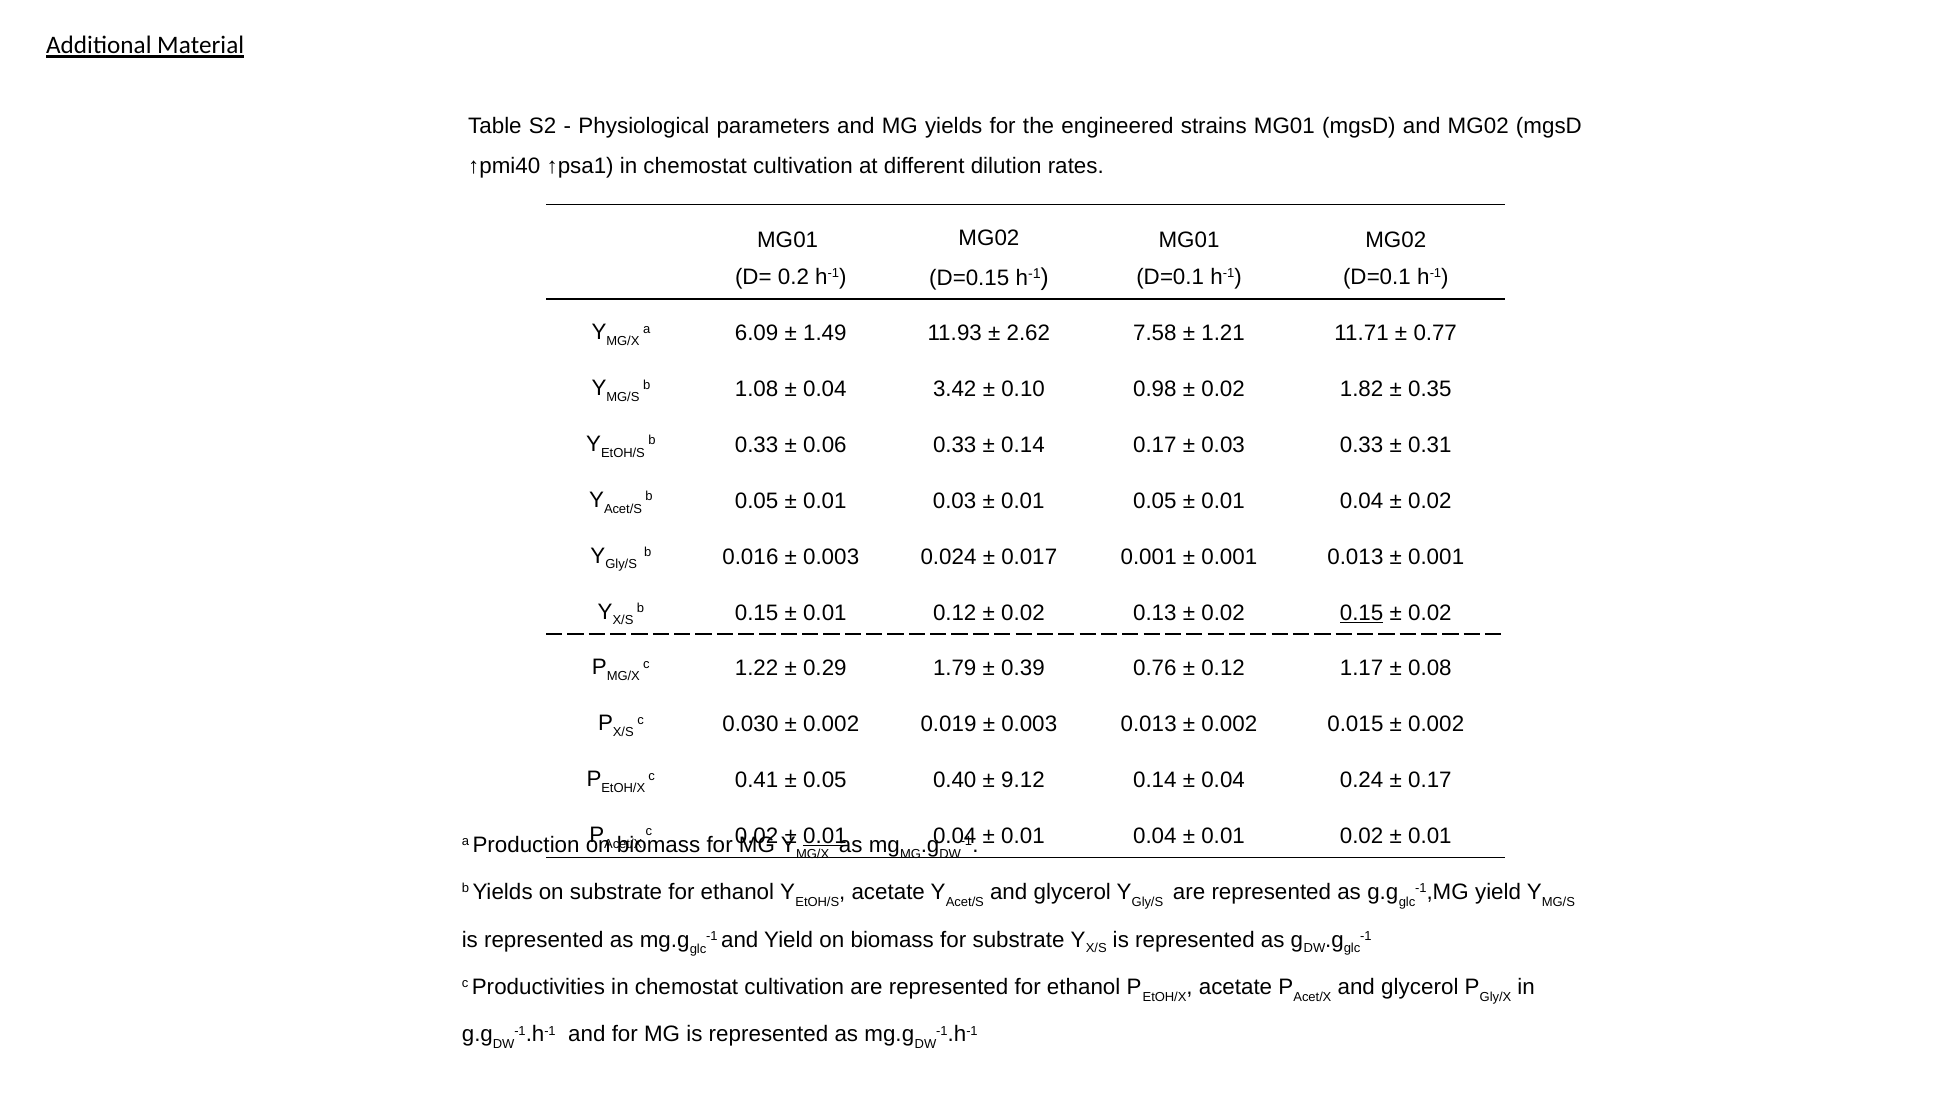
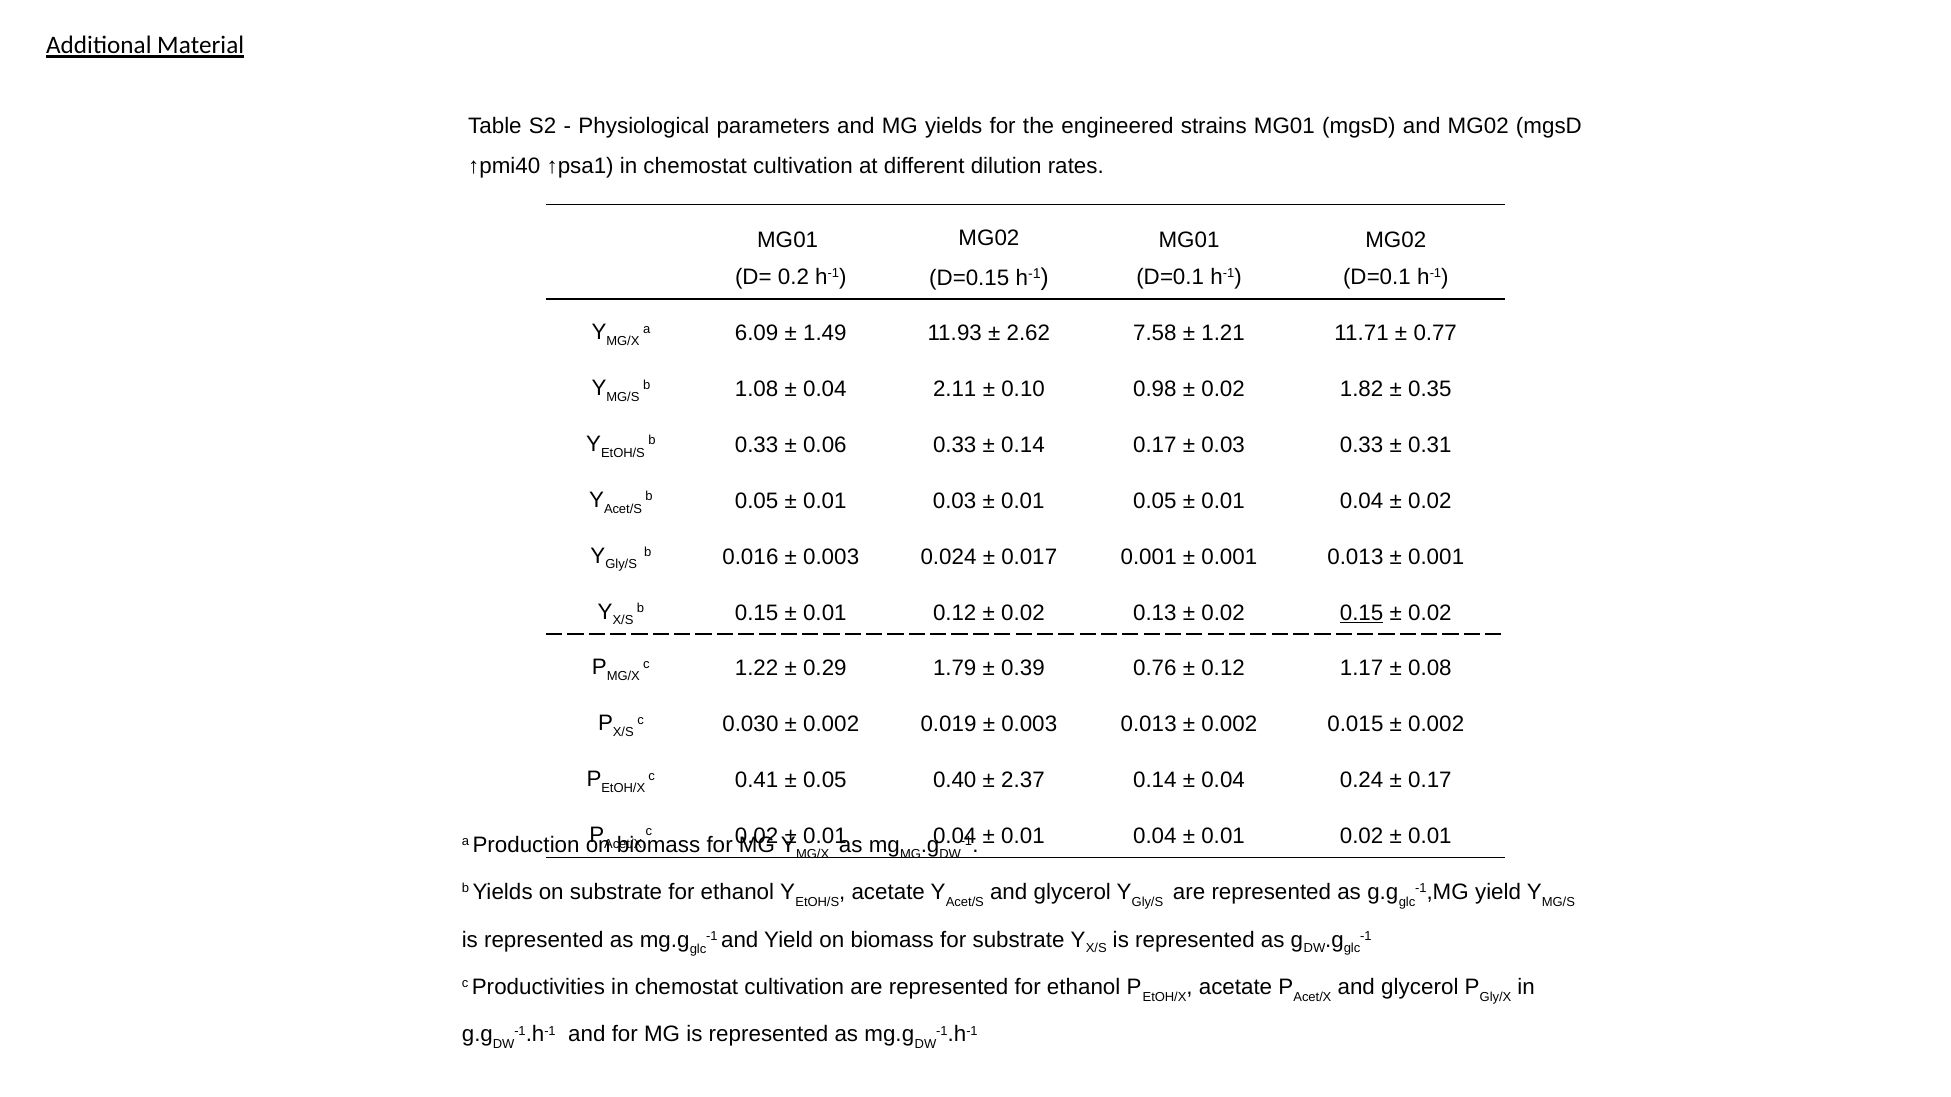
3.42: 3.42 -> 2.11 (955, 389)
9.12: 9.12 -> 2.37 (1023, 781)
0.01 underline: present -> none (825, 836)
